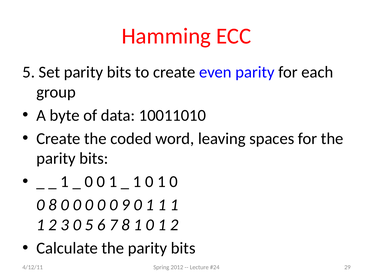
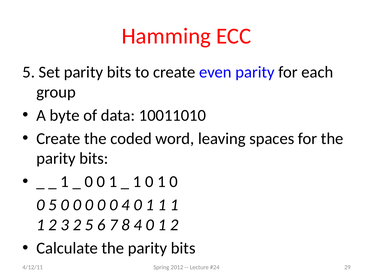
0 8: 8 -> 5 (53, 205)
0 9: 9 -> 4 (126, 205)
3 0: 0 -> 2 (77, 225)
8 1: 1 -> 4 (138, 225)
